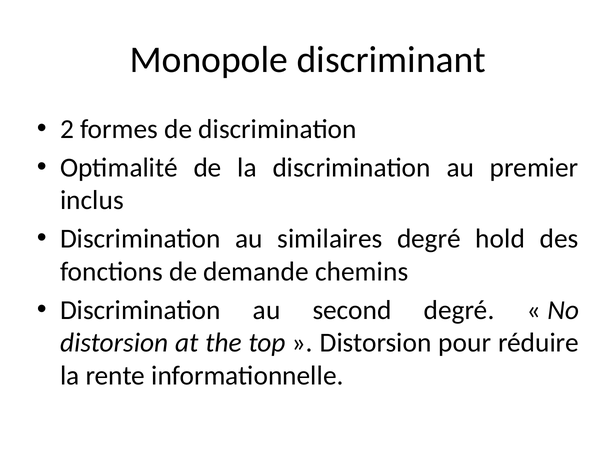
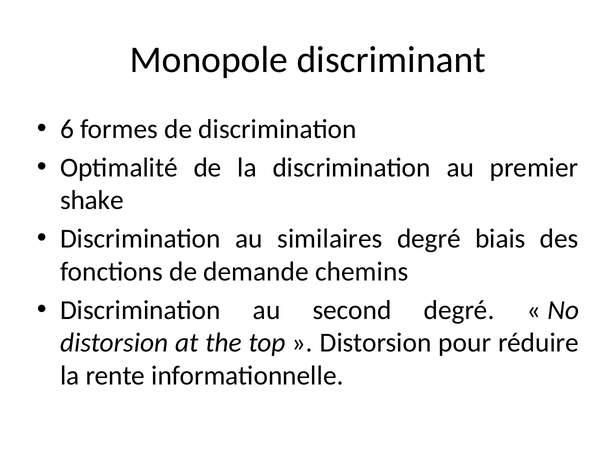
2: 2 -> 6 (67, 129)
inclus: inclus -> shake (92, 200)
hold: hold -> biais (500, 239)
